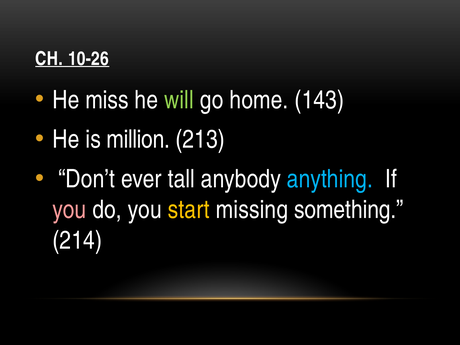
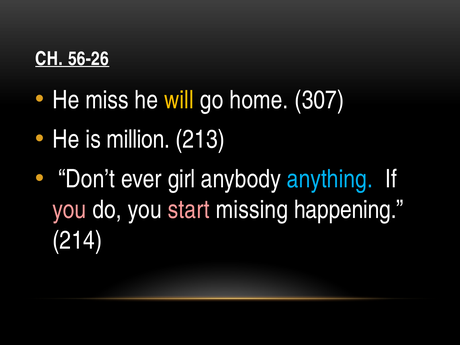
10-26: 10-26 -> 56-26 (89, 59)
will colour: light green -> yellow (179, 100)
143: 143 -> 307 (319, 100)
tall: tall -> girl (181, 179)
start colour: yellow -> pink (189, 210)
something: something -> happening (349, 210)
